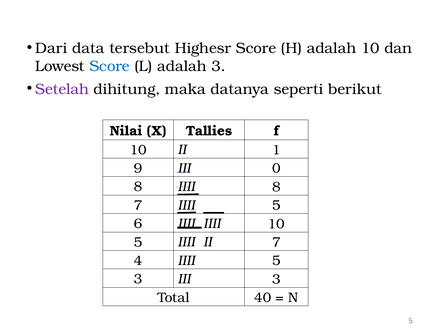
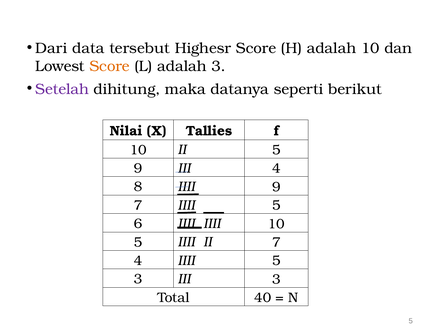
Score colour: blue -> orange (110, 66)
II 1: 1 -> 5 (276, 150)
III 0: 0 -> 4 (276, 168)
IIII 8: 8 -> 9 (276, 187)
